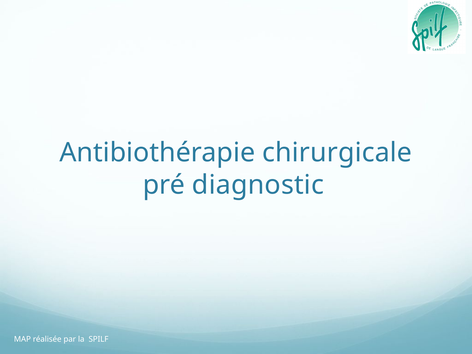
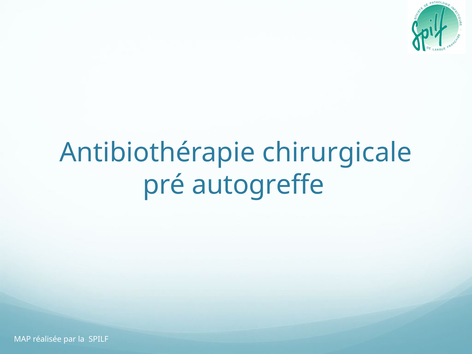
diagnostic: diagnostic -> autogreffe (258, 185)
